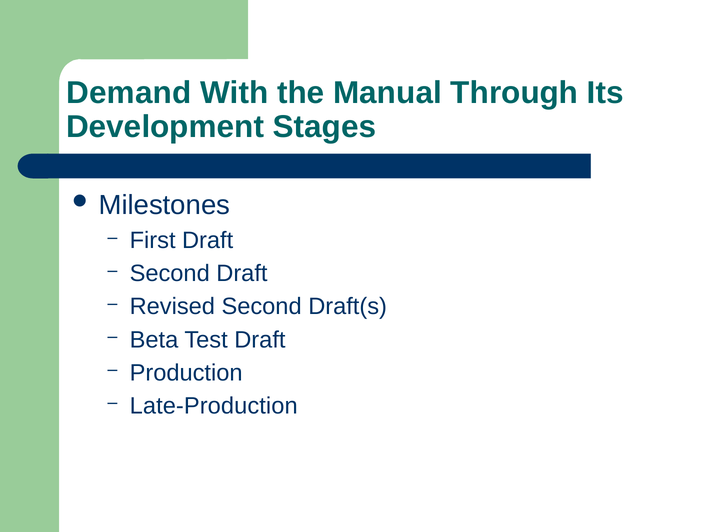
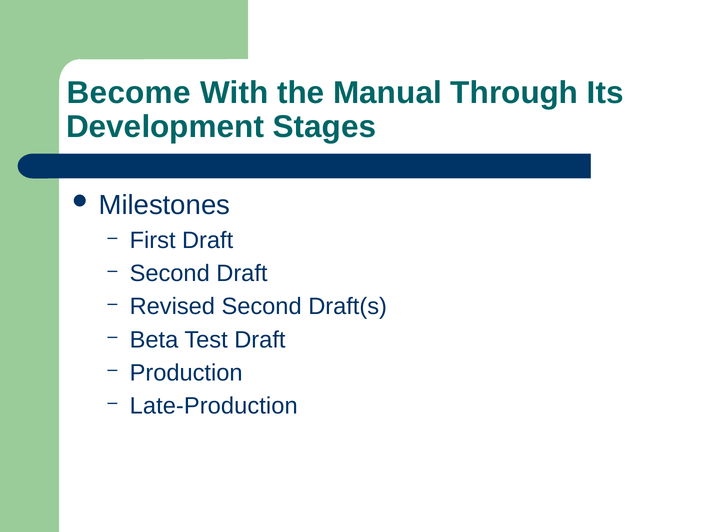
Demand: Demand -> Become (129, 93)
